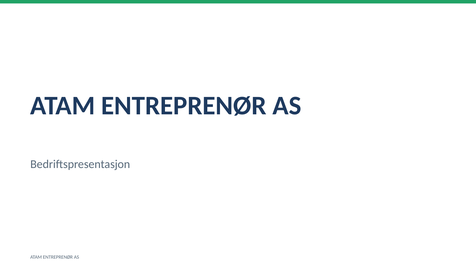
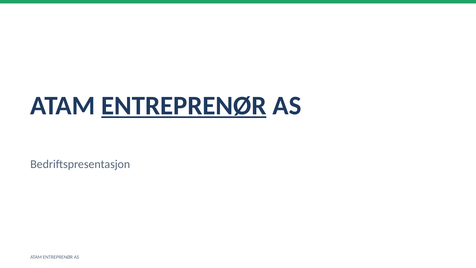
ENTREPRENØR underline: none -> present (184, 106)
